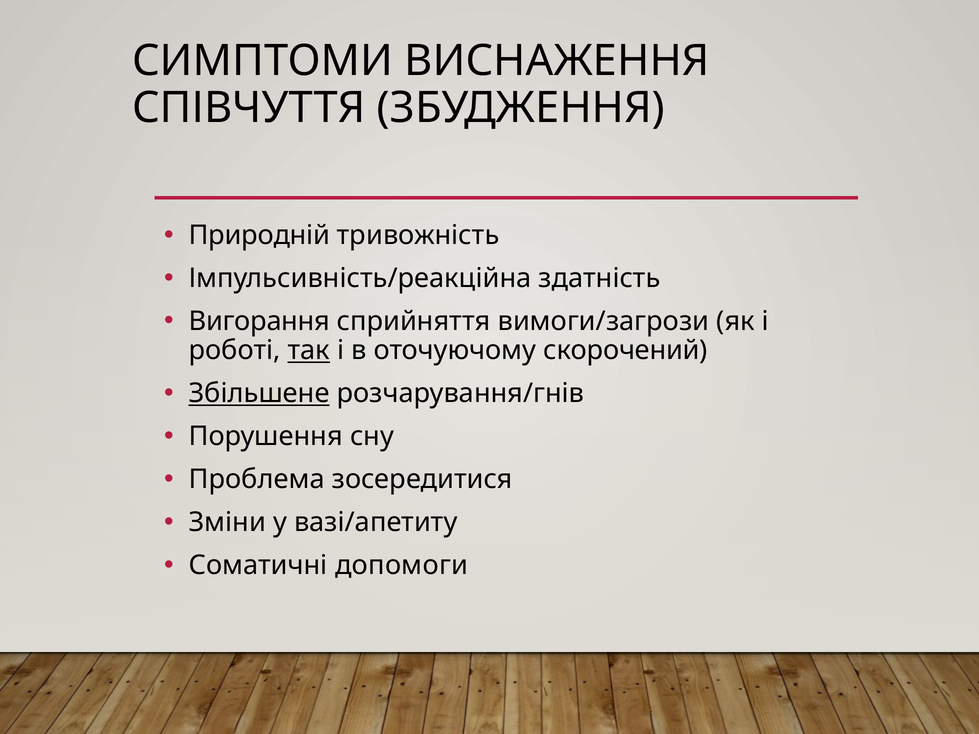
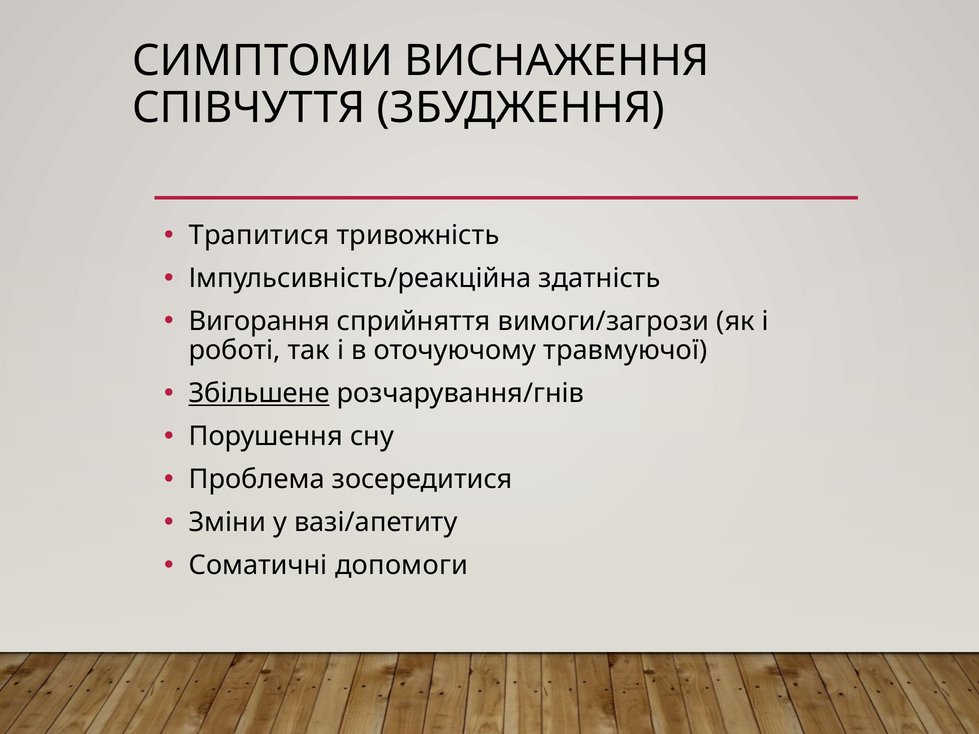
Природній: Природній -> Трапитися (259, 235)
так underline: present -> none (309, 351)
скорочений: скорочений -> травмуючої (625, 351)
